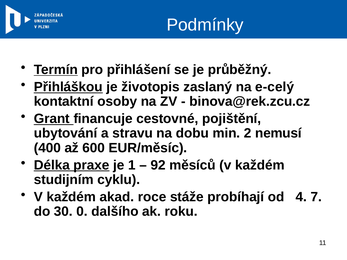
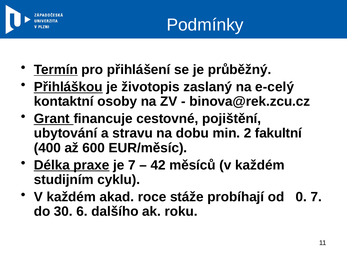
nemusí: nemusí -> fakultní (278, 133)
je 1: 1 -> 7 (132, 165)
92: 92 -> 42 (158, 165)
4: 4 -> 0 (301, 197)
0: 0 -> 6 (82, 212)
